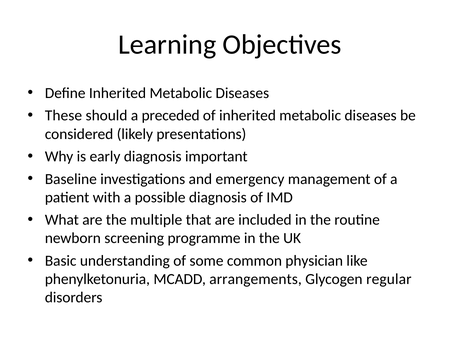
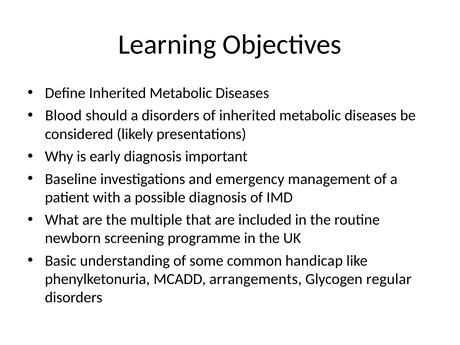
These: These -> Blood (63, 116)
a preceded: preceded -> disorders (171, 116)
physician: physician -> handicap (314, 261)
